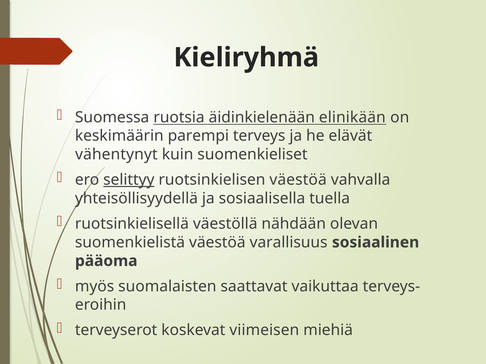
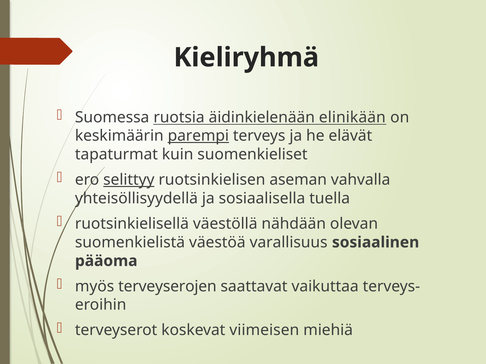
parempi underline: none -> present (198, 136)
vähentynyt: vähentynyt -> tapaturmat (116, 155)
ruotsinkielisen väestöä: väestöä -> aseman (298, 180)
suomalaisten: suomalaisten -> terveyserojen (167, 287)
